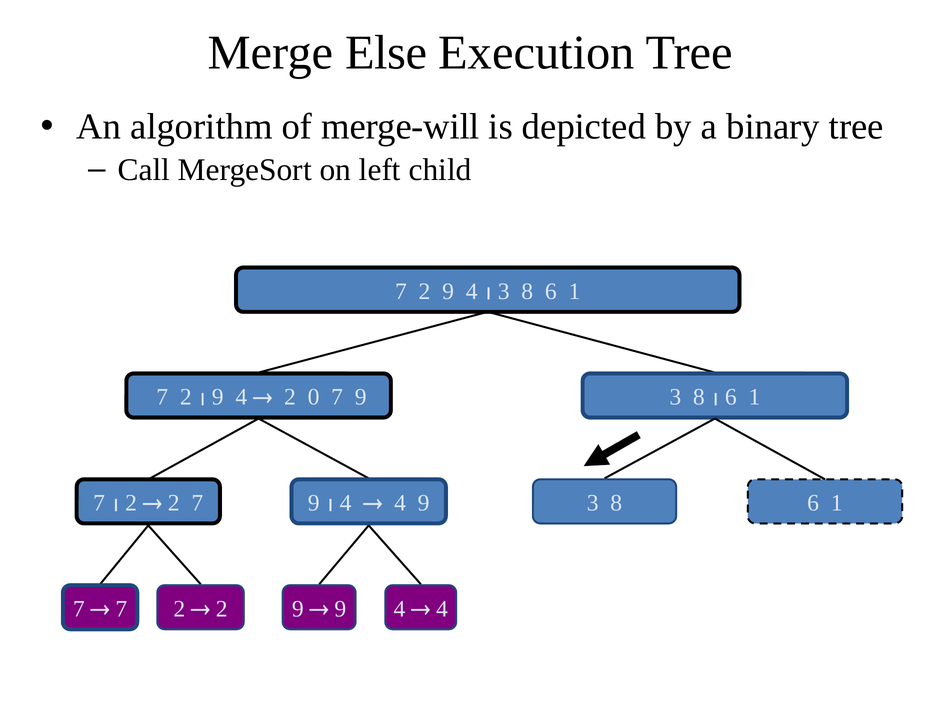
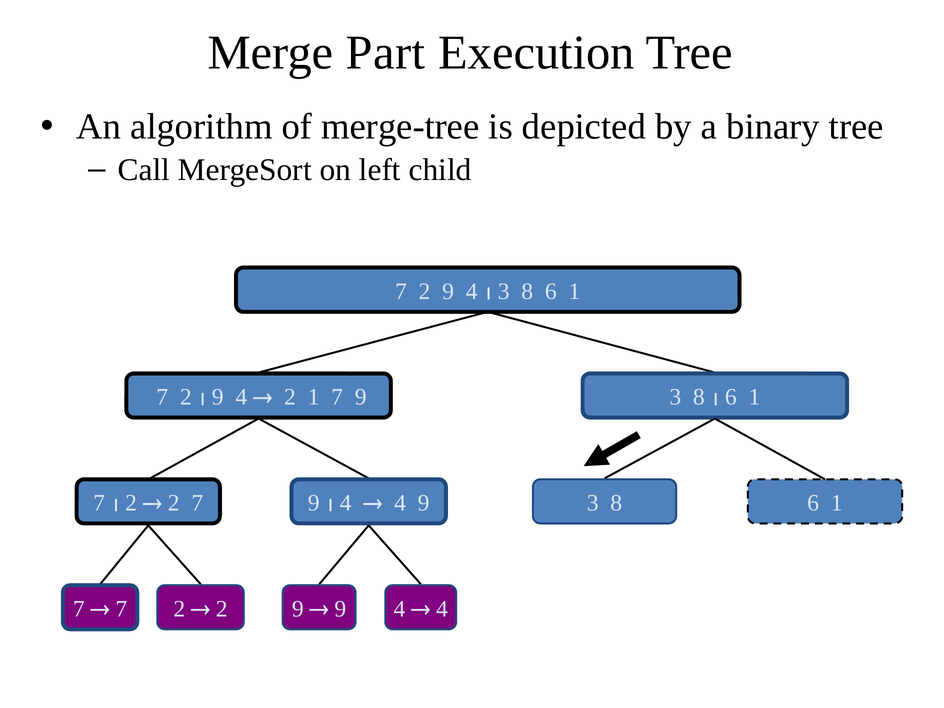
Else: Else -> Part (386, 53)
merge-will: merge-will -> merge-tree (400, 127)
2 0: 0 -> 1 (314, 397)
